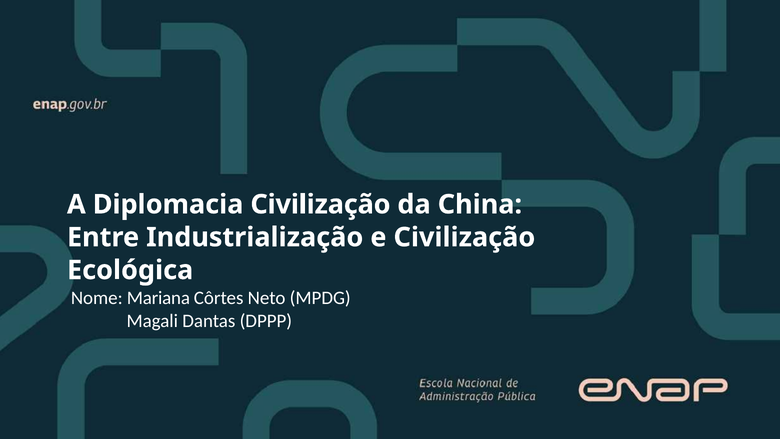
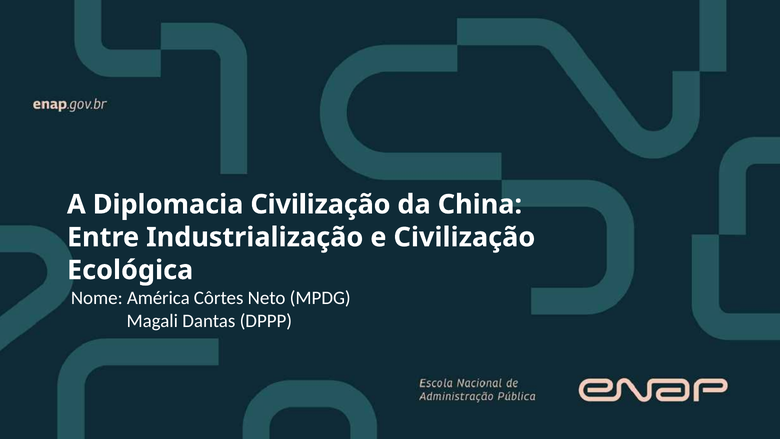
Mariana: Mariana -> América (158, 298)
